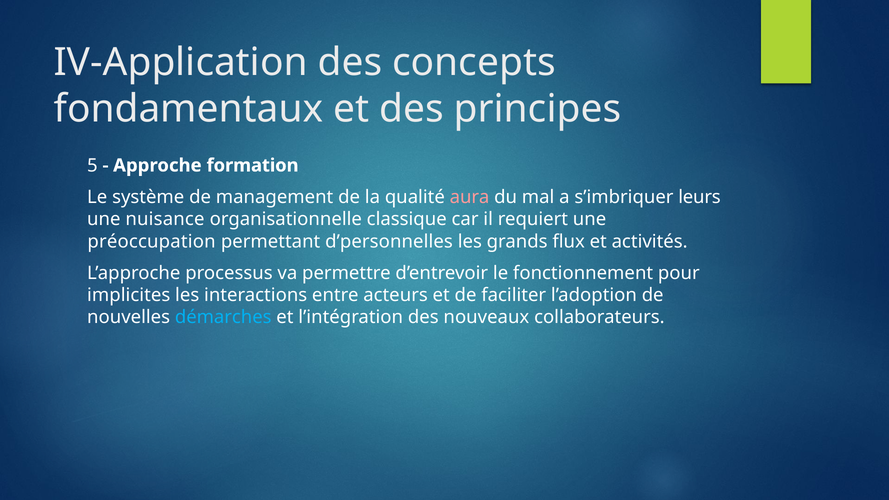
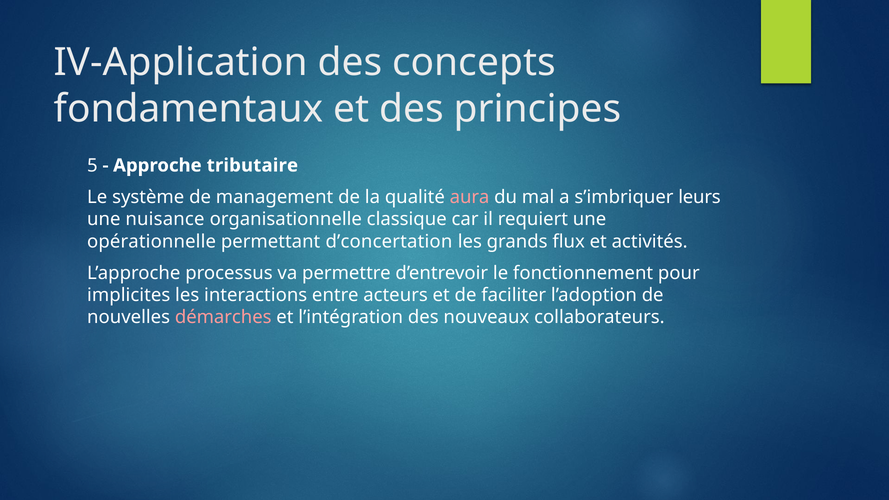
formation: formation -> tributaire (252, 165)
préoccupation: préoccupation -> opérationnelle (152, 241)
d’personnelles: d’personnelles -> d’concertation (389, 241)
démarches colour: light blue -> pink (223, 317)
